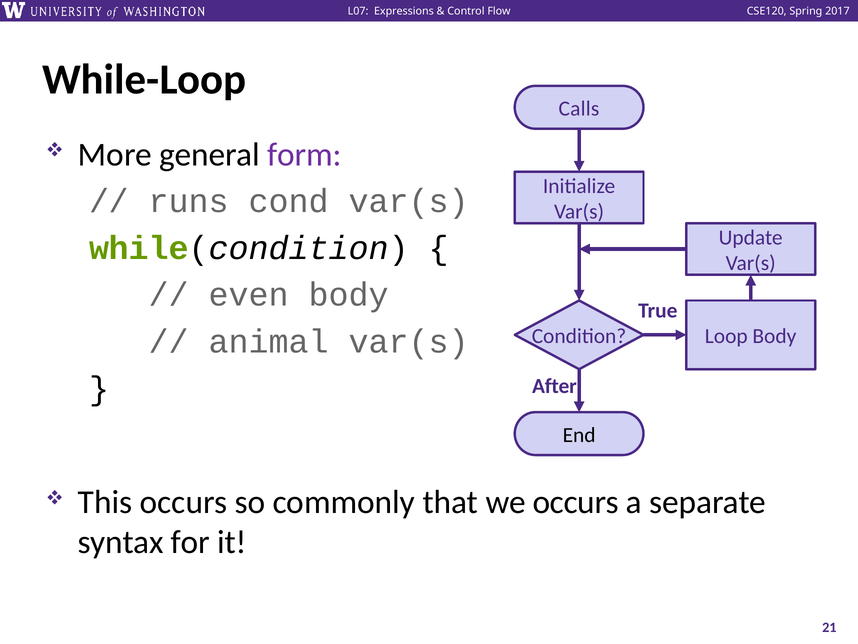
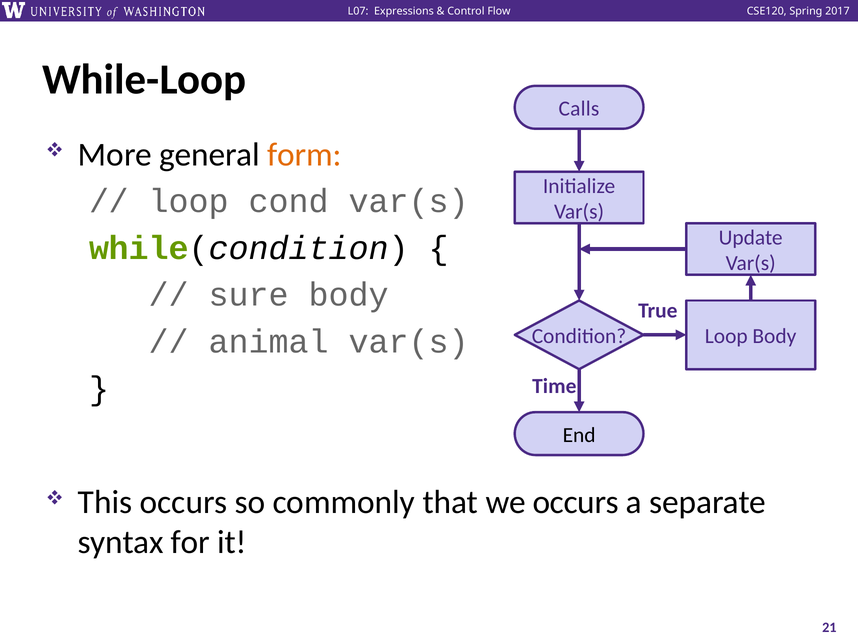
form colour: purple -> orange (305, 154)
runs: runs -> loop (189, 201)
even: even -> sure (249, 295)
After: After -> Time (554, 386)
